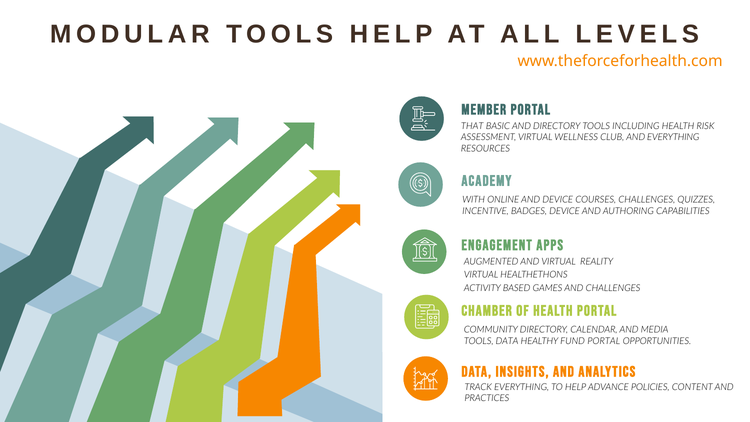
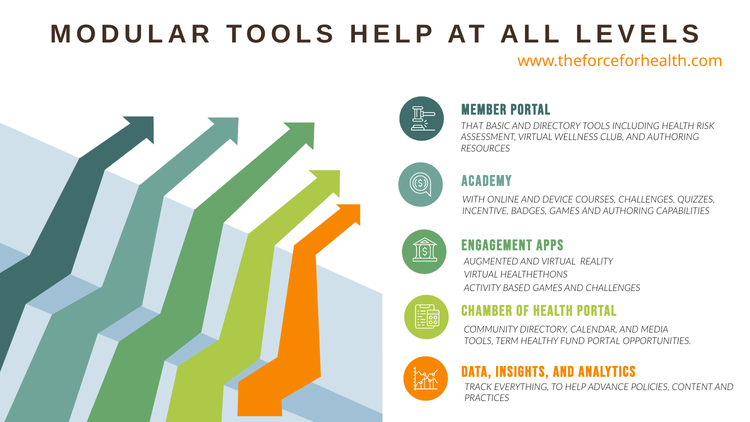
CLUB AND EVERYTHING: EVERYTHING -> AUTHORING (673, 137)
BADGES DEVICE: DEVICE -> GAMES (564, 211)
TOOLS DATA: DATA -> TERM (507, 341)
